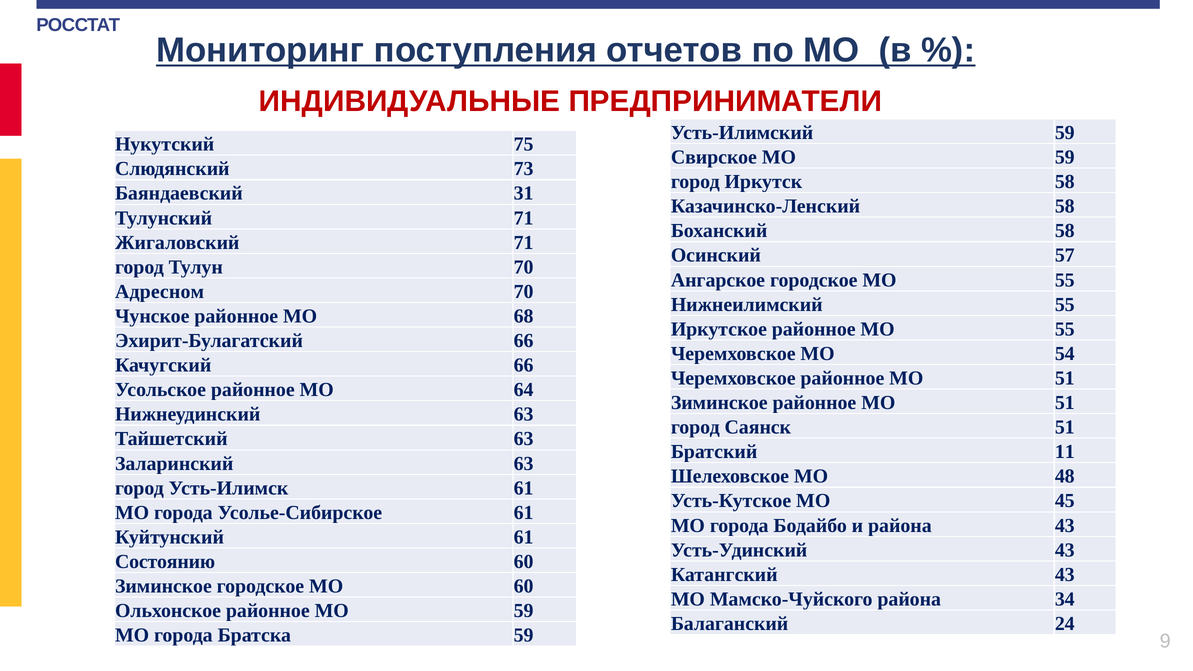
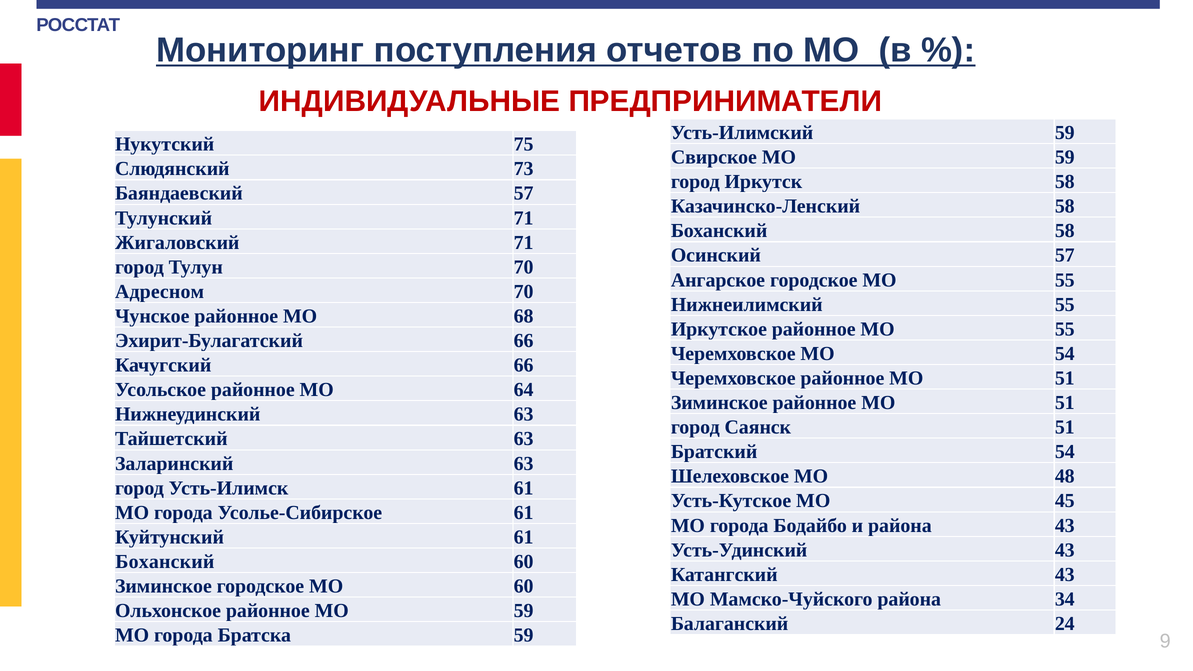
Баяндаевский 31: 31 -> 57 (524, 193)
Братский 11: 11 -> 54 (1065, 452)
Состоянию: Состоянию -> Боханский (165, 562)
